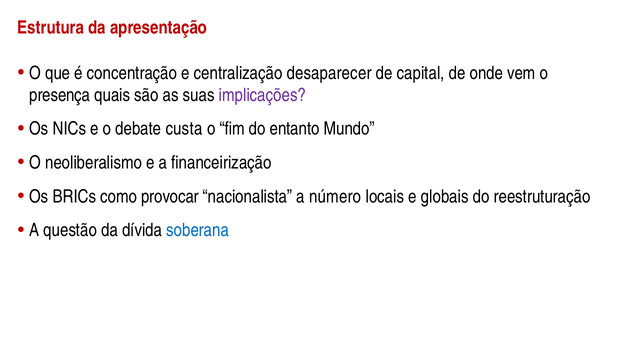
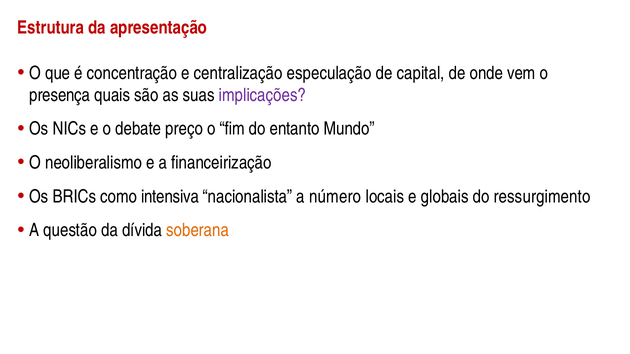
desaparecer: desaparecer -> especulação (329, 73)
custa: custa -> preço (184, 129)
provocar: provocar -> intensiva (170, 197)
reestruturação: reestruturação -> ressurgimento (542, 197)
soberana colour: blue -> orange (198, 231)
